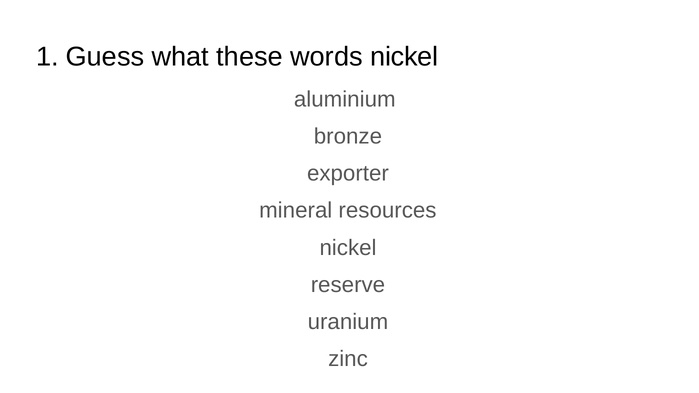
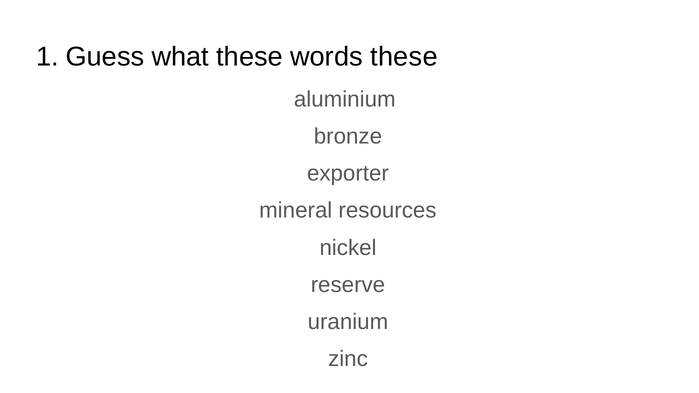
words nickel: nickel -> these (404, 57)
